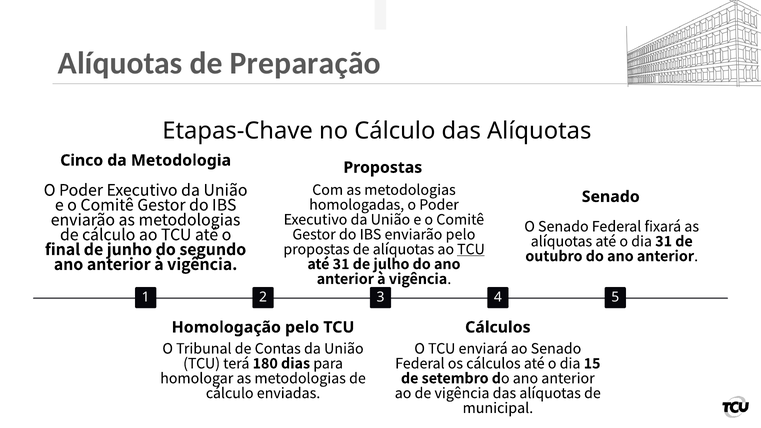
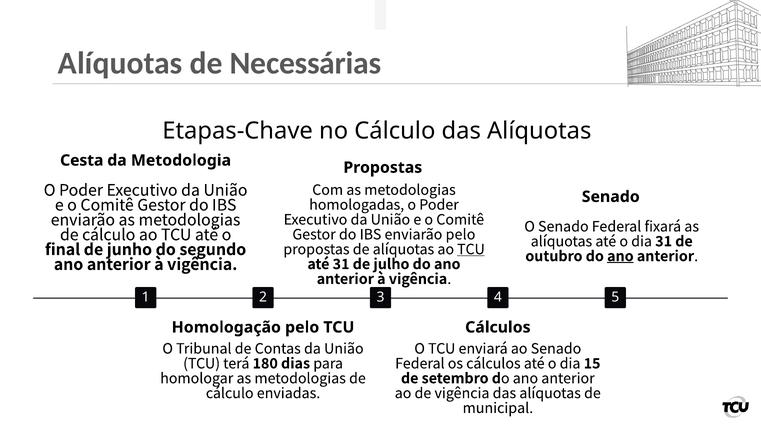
Preparação: Preparação -> Necessárias (306, 63)
Cinco: Cinco -> Cesta (82, 160)
ano underline: none -> present (620, 257)
